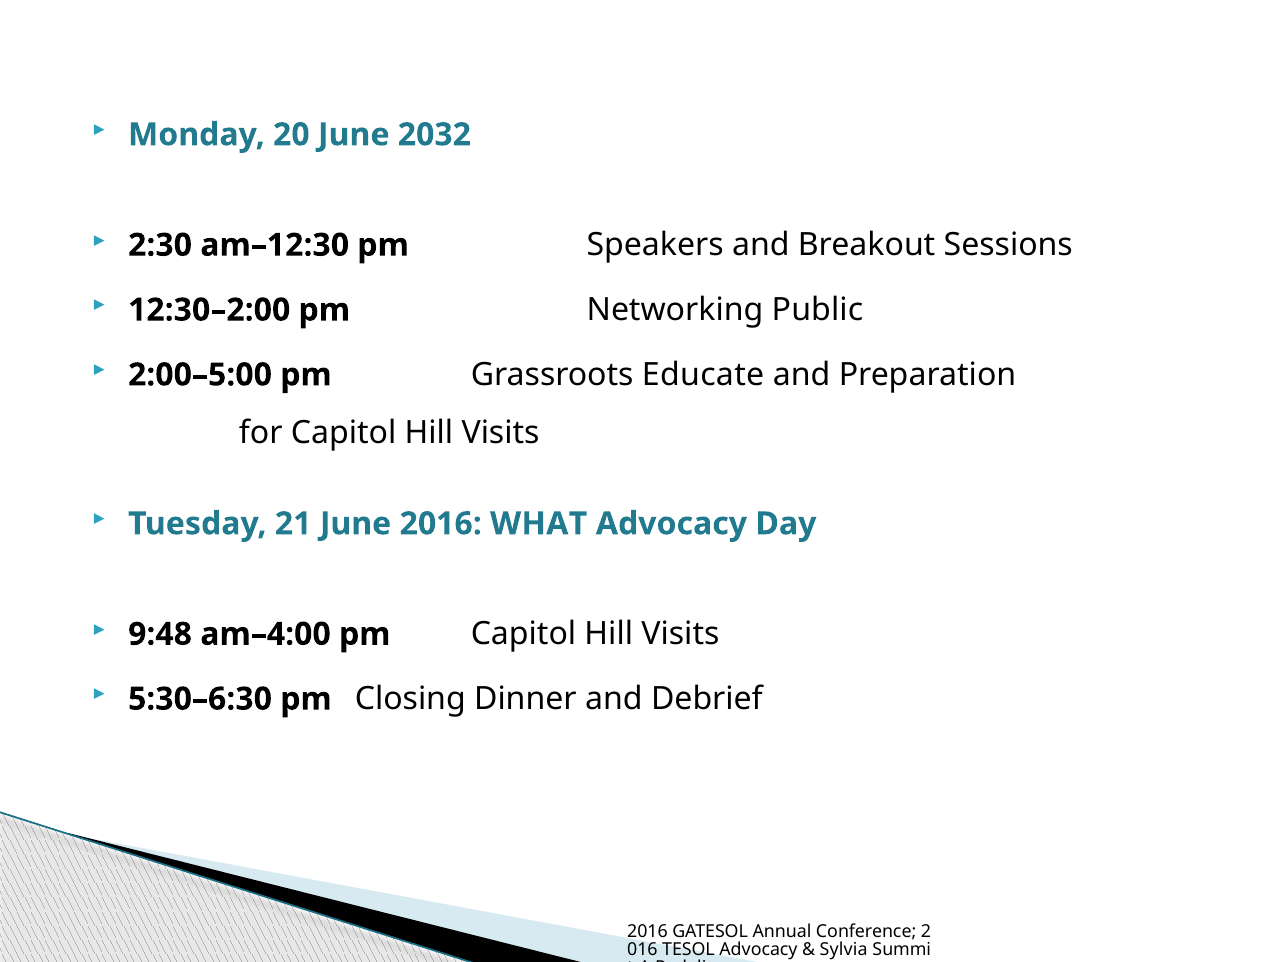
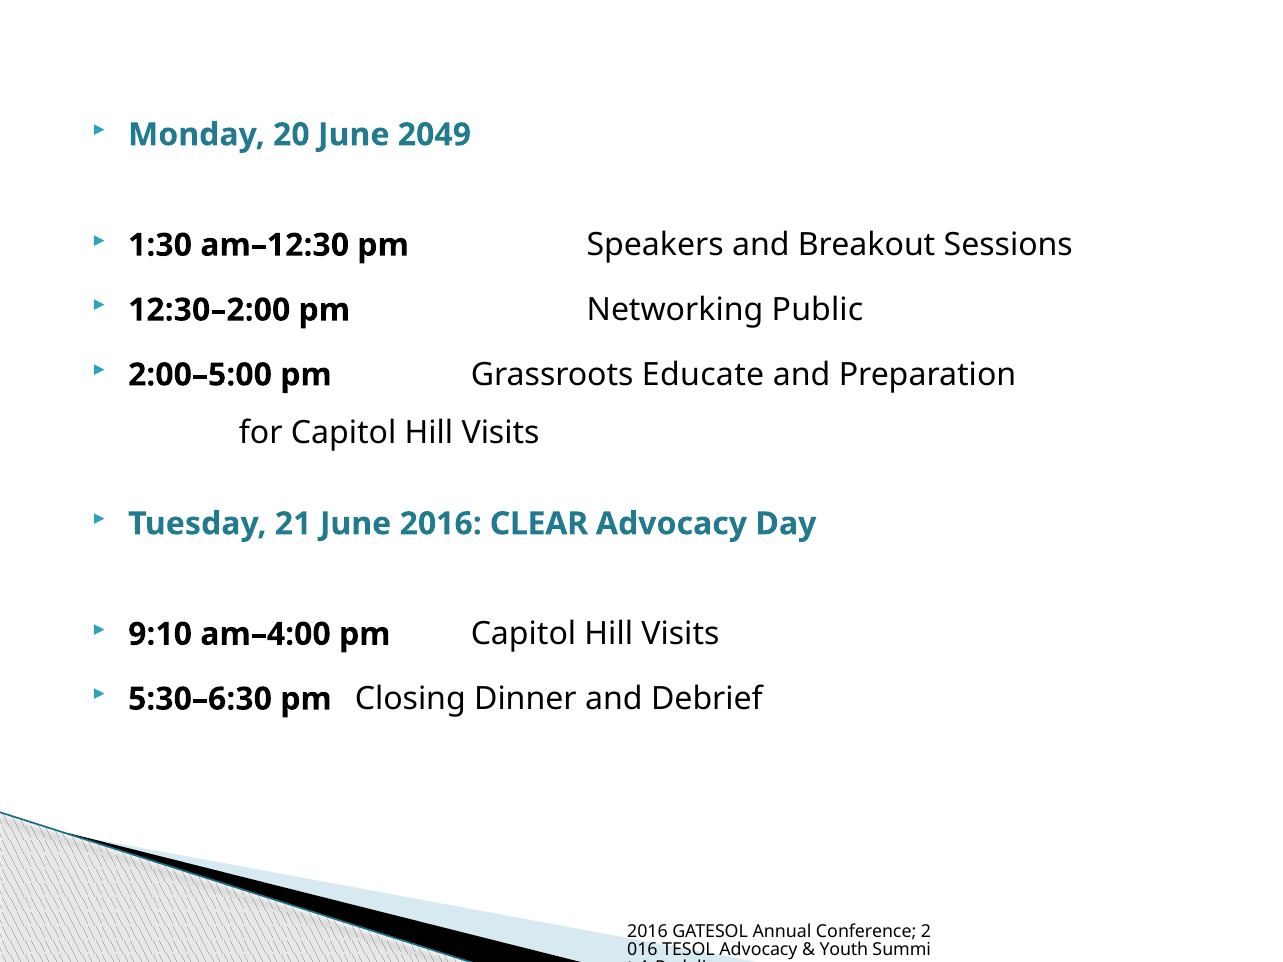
2032: 2032 -> 2049 (434, 135)
2:30: 2:30 -> 1:30 (160, 245)
WHAT: WHAT -> CLEAR (539, 524)
9:48: 9:48 -> 9:10 (160, 634)
Sylvia: Sylvia -> Youth (844, 950)
